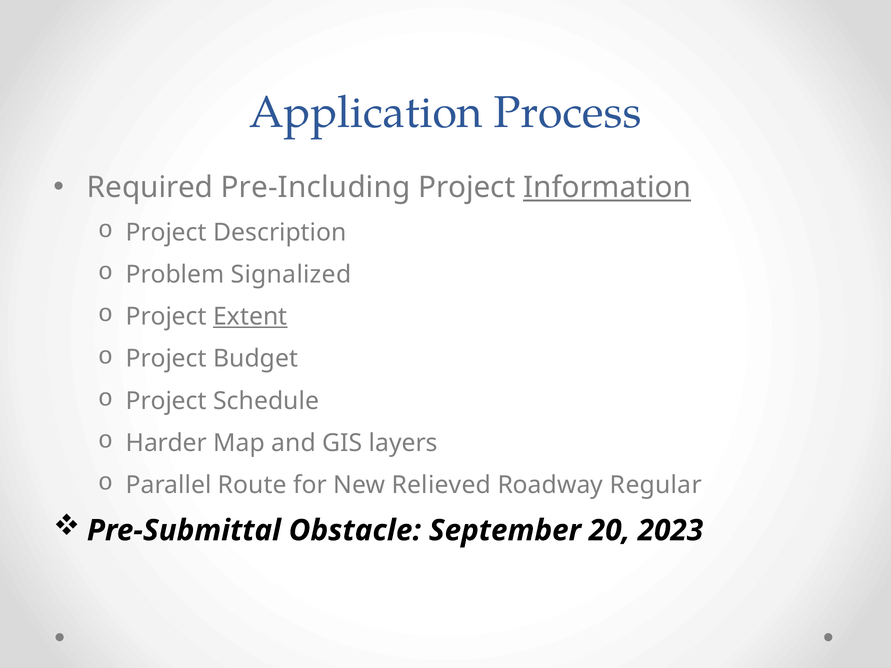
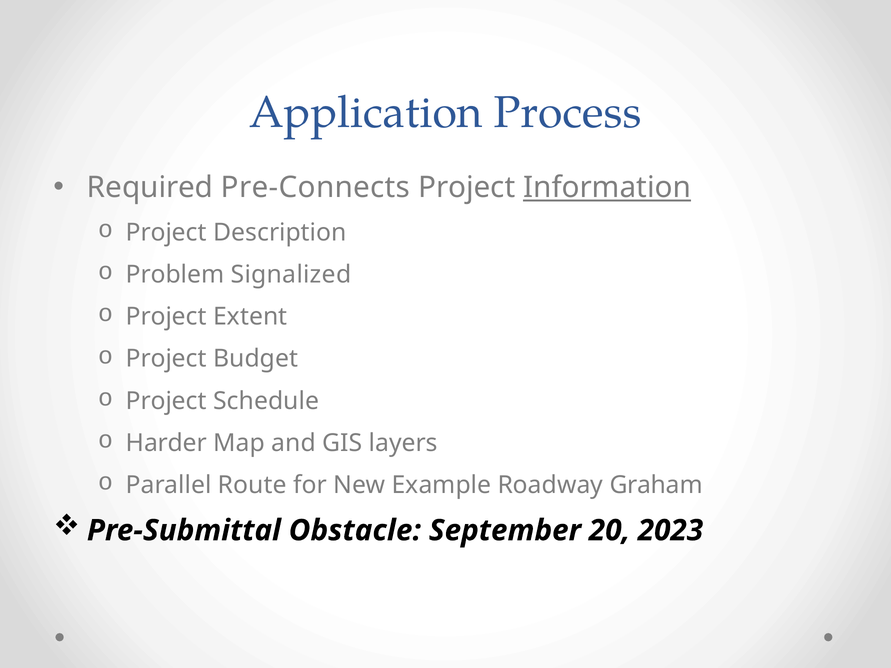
Pre-Including: Pre-Including -> Pre-Connects (316, 188)
Extent underline: present -> none (250, 317)
Relieved: Relieved -> Example (441, 485)
Regular: Regular -> Graham (656, 485)
